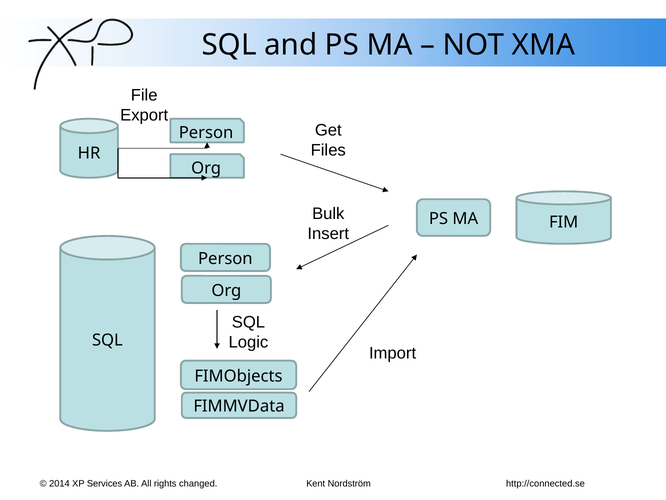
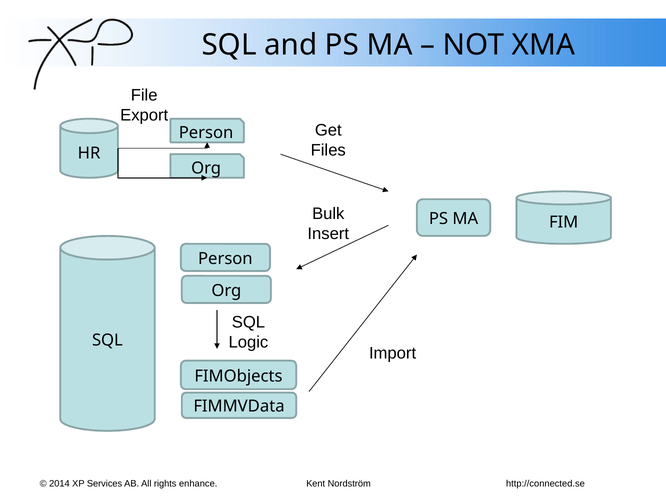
changed: changed -> enhance (198, 483)
